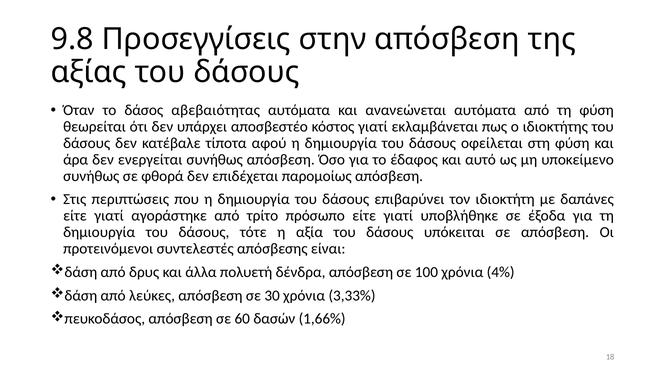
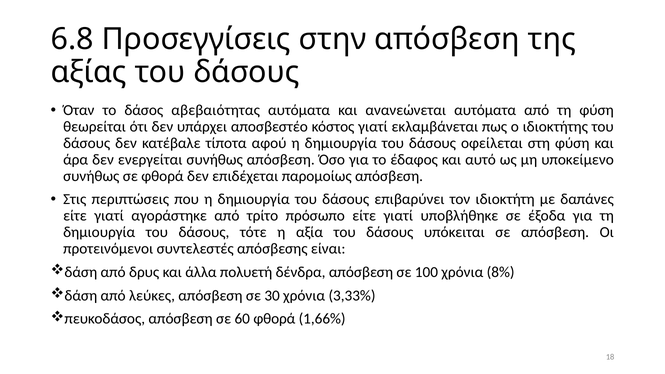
9.8: 9.8 -> 6.8 (72, 39)
4%: 4% -> 8% (501, 272)
60 δασών: δασών -> φθορά (274, 319)
